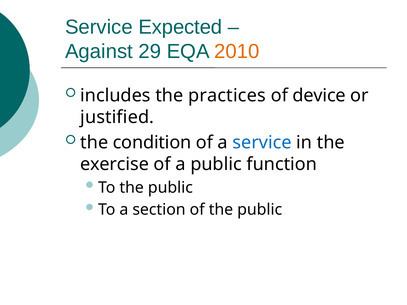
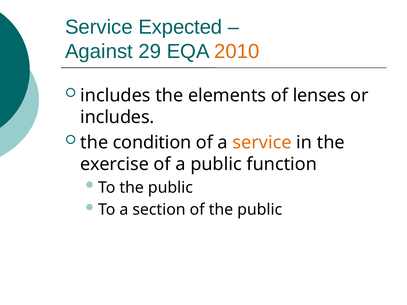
practices: practices -> elements (227, 95)
device: device -> lenses (319, 95)
justified: justified -> includes (117, 117)
service colour: blue -> orange (262, 143)
